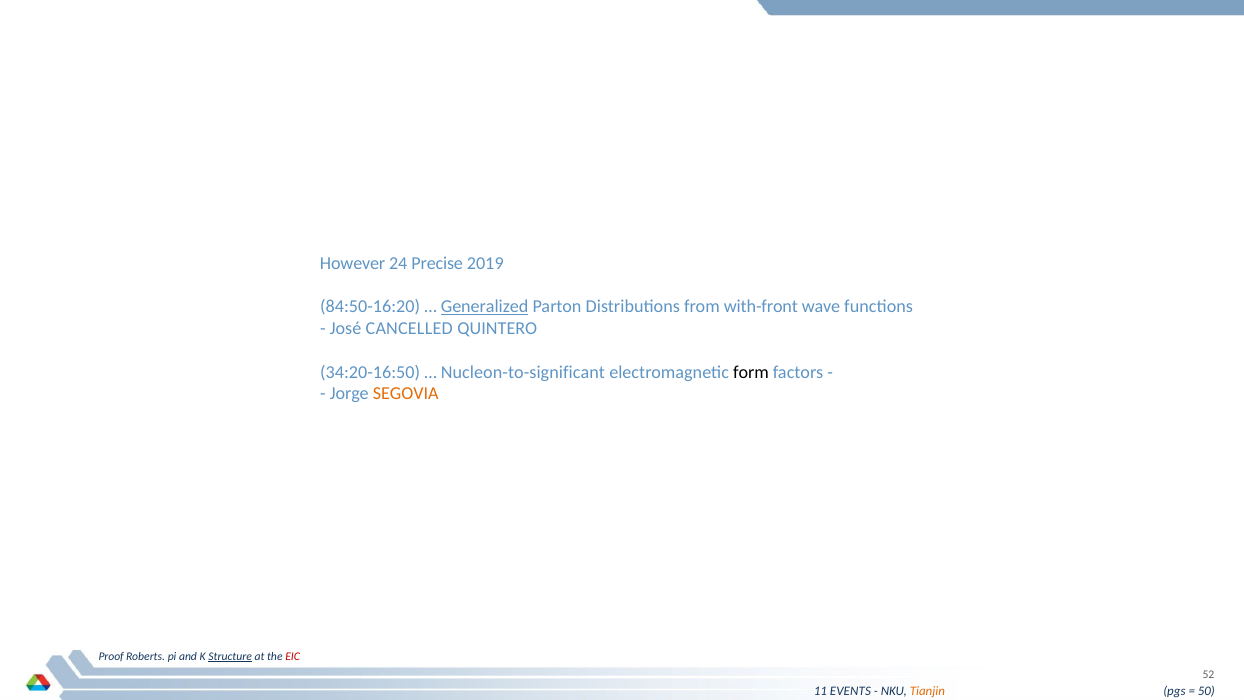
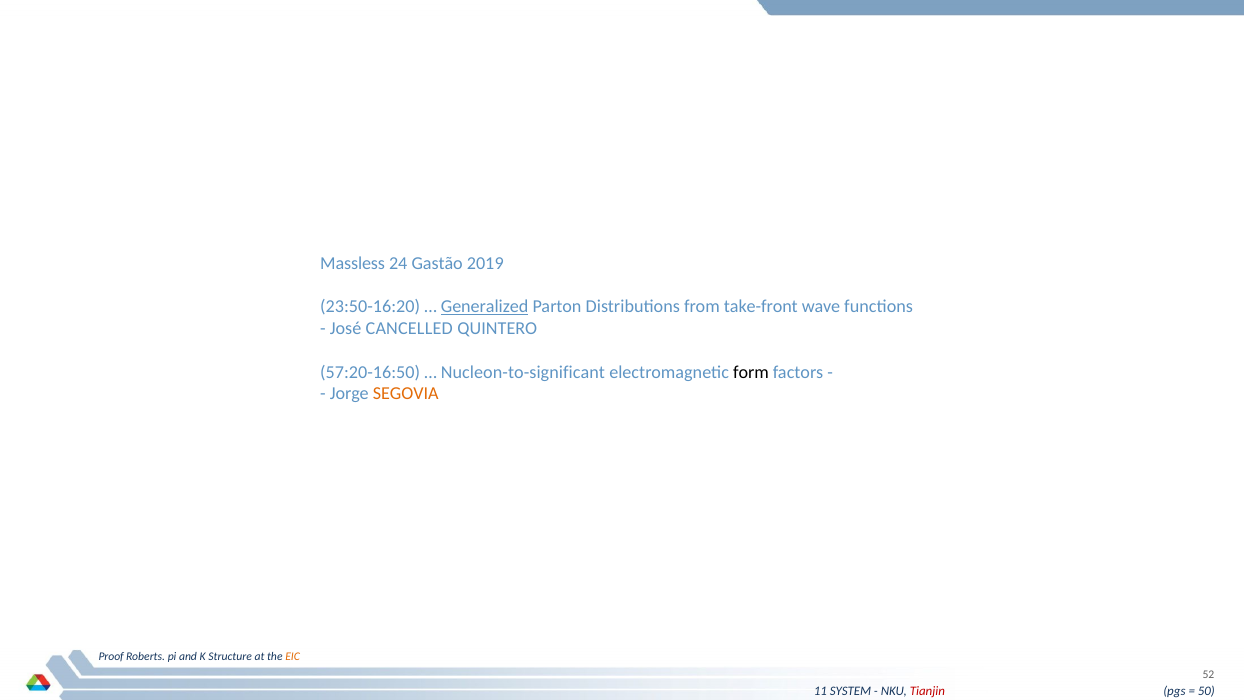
However: However -> Massless (353, 263)
Precise: Precise -> Gastão (437, 263)
84:50-16:20: 84:50-16:20 -> 23:50-16:20 (370, 307)
with-front: with-front -> take-front (761, 307)
34:20-16:50: 34:20-16:50 -> 57:20-16:50 (370, 372)
Structure underline: present -> none (230, 656)
EIC colour: red -> orange (293, 656)
EVENTS: EVENTS -> SYSTEM (850, 691)
Tianjin colour: orange -> red (927, 691)
